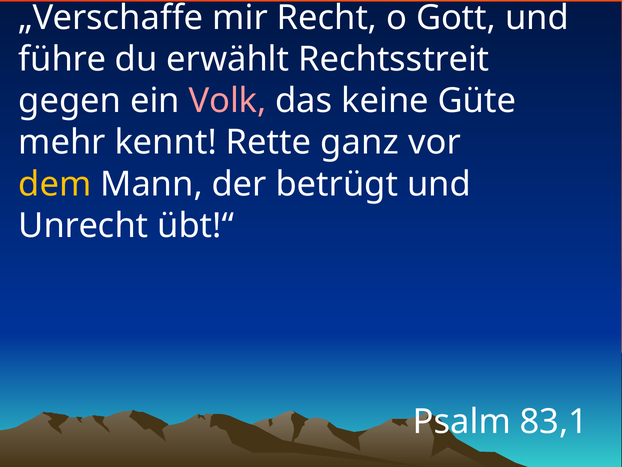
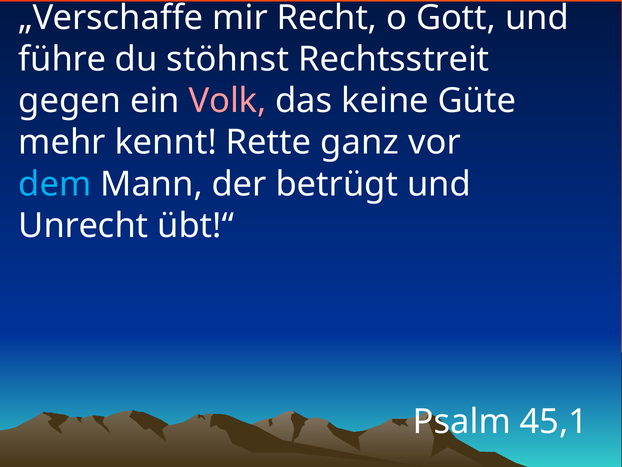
erwählt: erwählt -> stöhnst (228, 60)
dem colour: yellow -> light blue (55, 184)
83,1: 83,1 -> 45,1 (554, 421)
